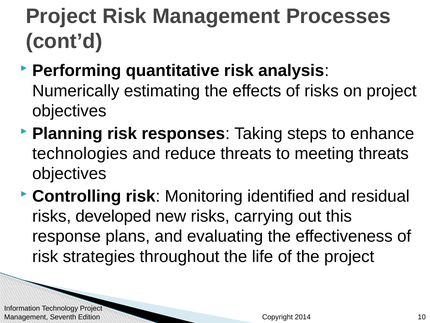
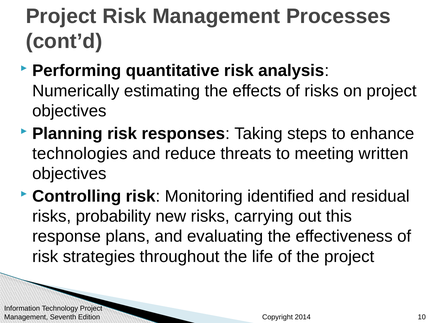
meeting threats: threats -> written (384, 153)
developed: developed -> probability (113, 216)
